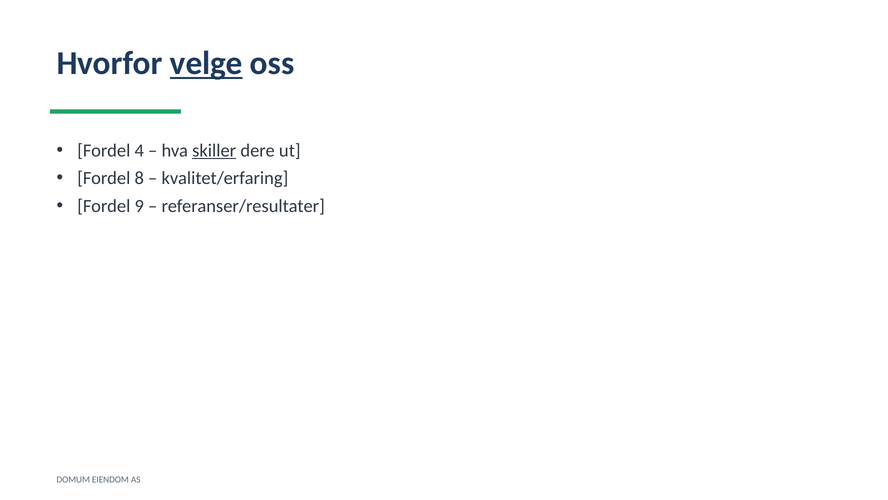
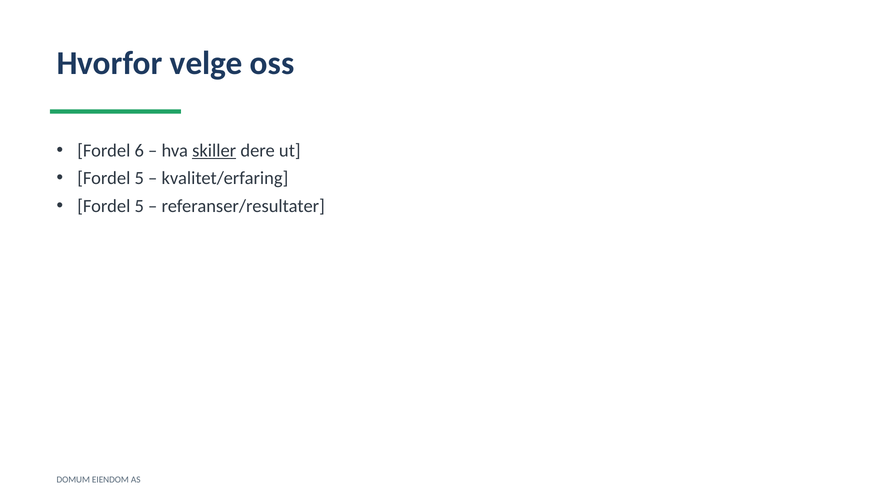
velge underline: present -> none (206, 63)
4: 4 -> 6 (139, 150)
8: 8 -> 5 (139, 178)
9: 9 -> 5 (139, 206)
